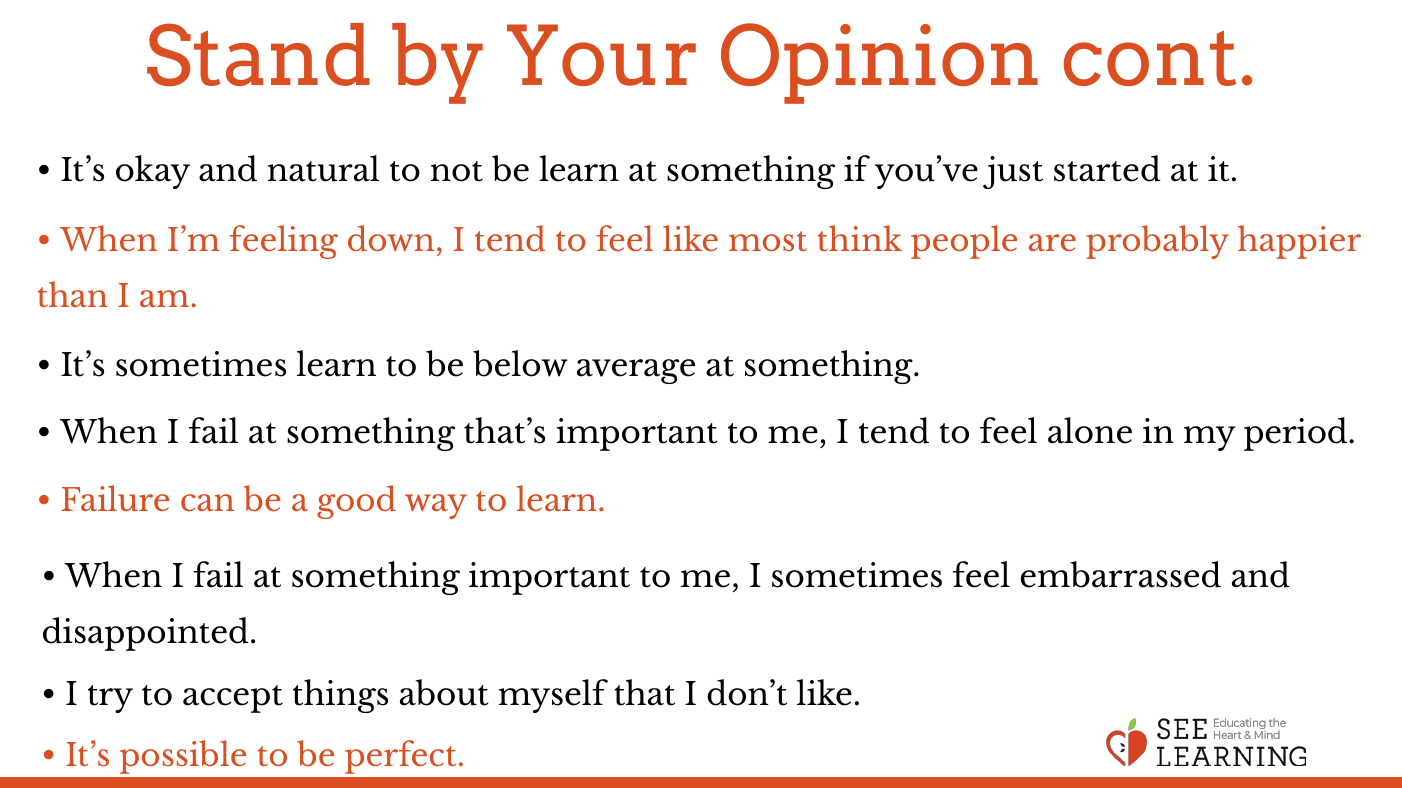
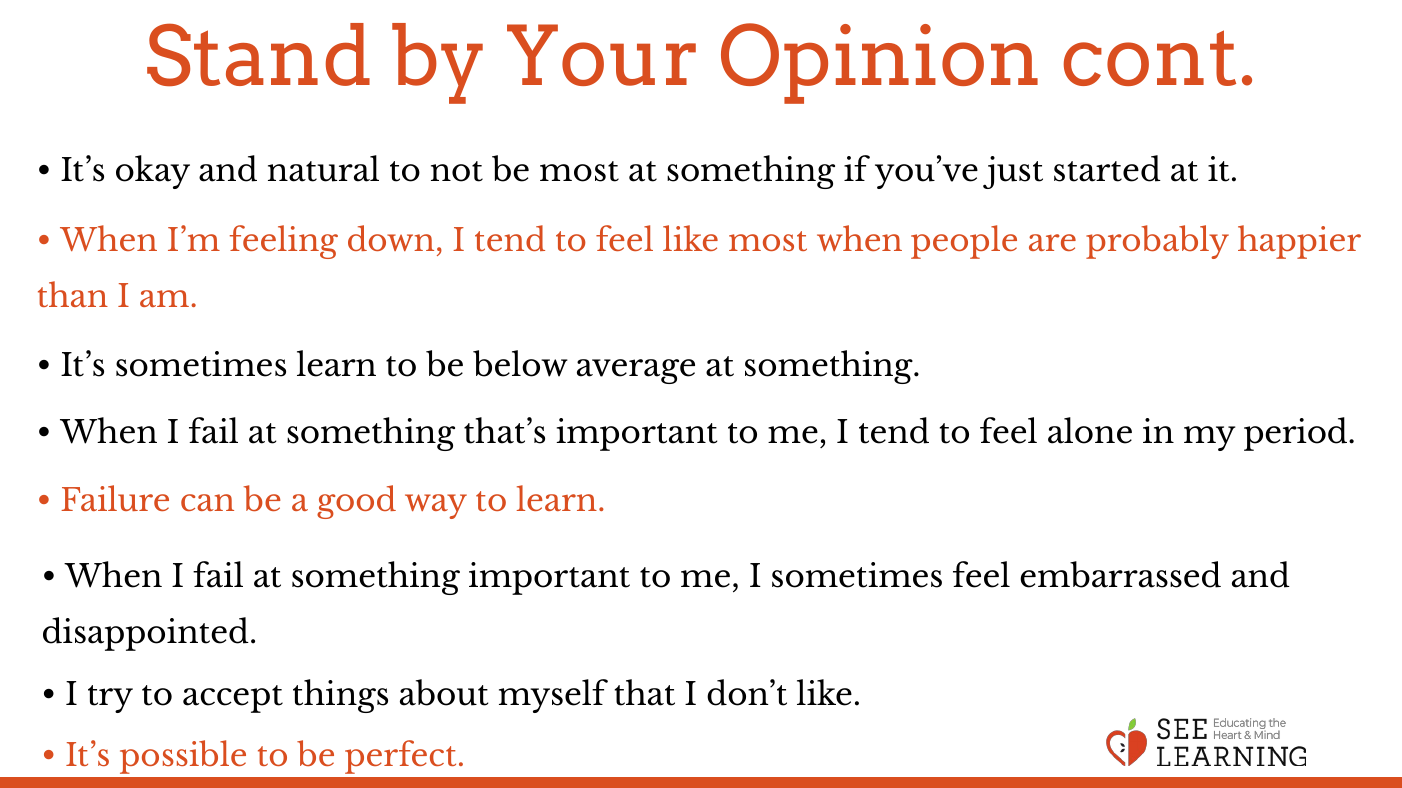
be learn: learn -> most (579, 171)
most think: think -> when (860, 242)
